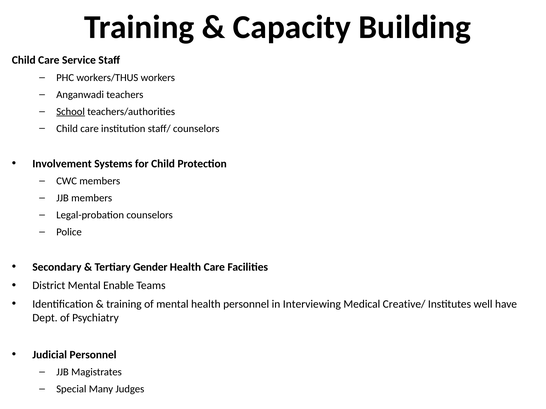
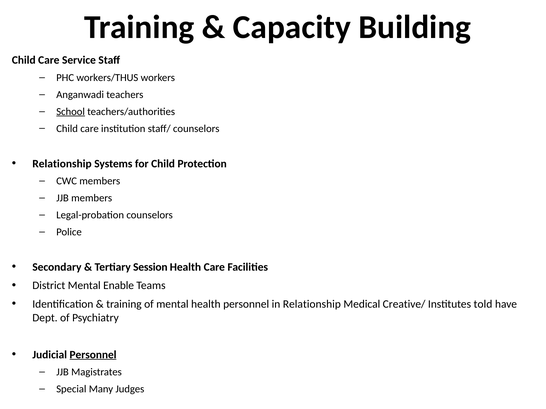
Involvement: Involvement -> Relationship (62, 164)
Gender: Gender -> Session (150, 267)
in Interviewing: Interviewing -> Relationship (312, 304)
well: well -> told (483, 304)
Personnel underline: none -> present (93, 355)
